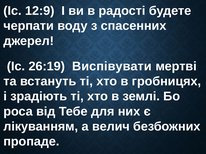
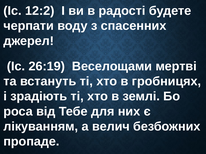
12:9: 12:9 -> 12:2 (40, 11)
Виспівувати: Виспівувати -> Веселощами (112, 66)
